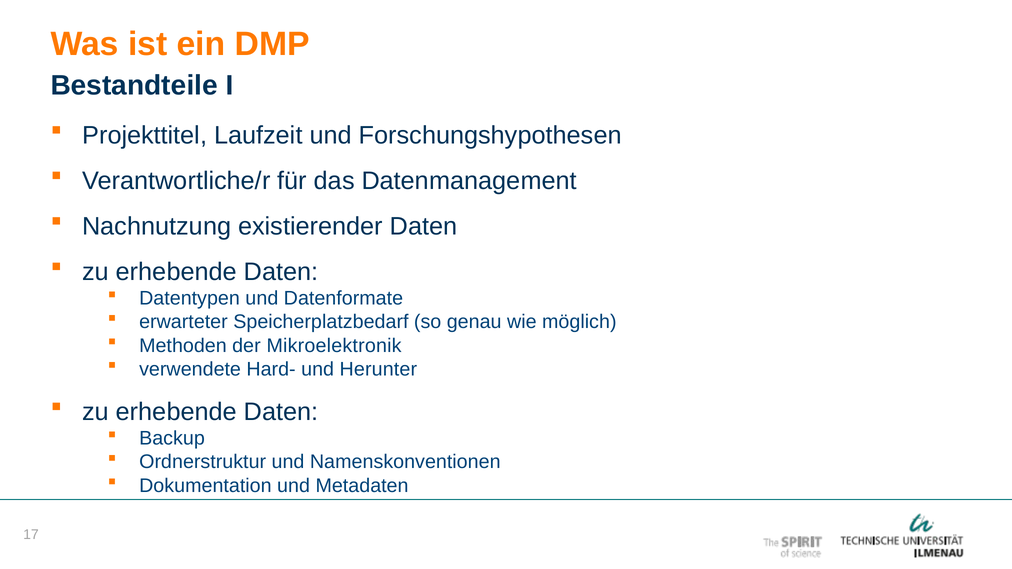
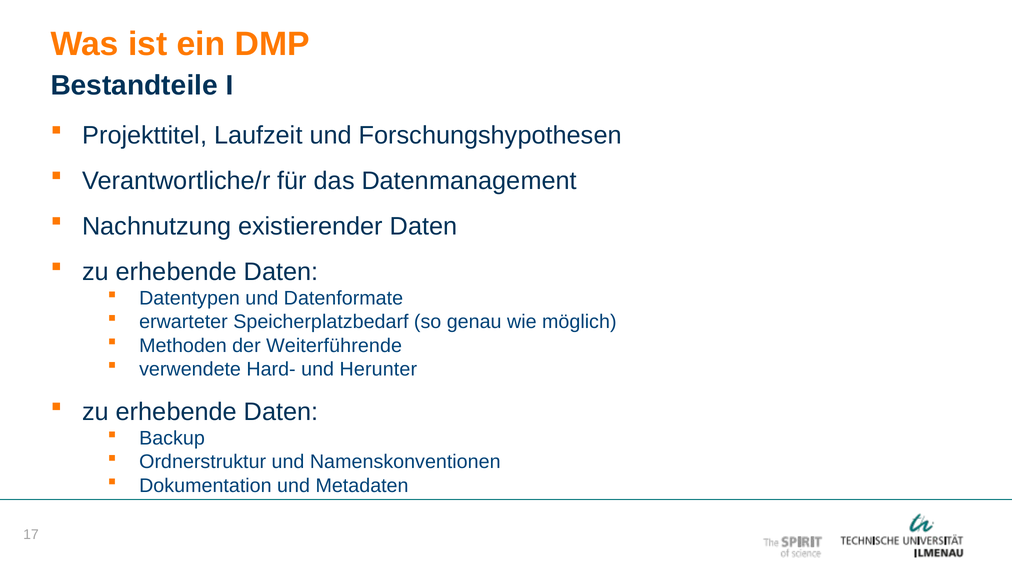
Mikroelektronik: Mikroelektronik -> Weiterführende (334, 346)
